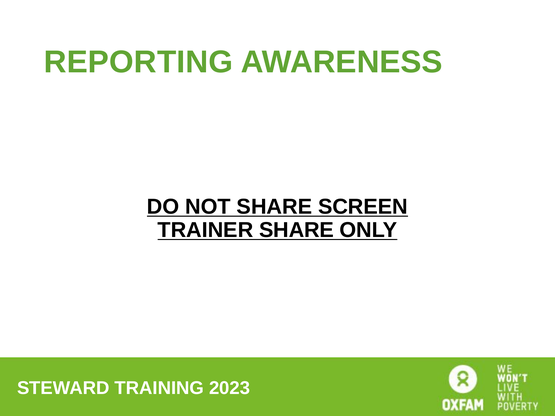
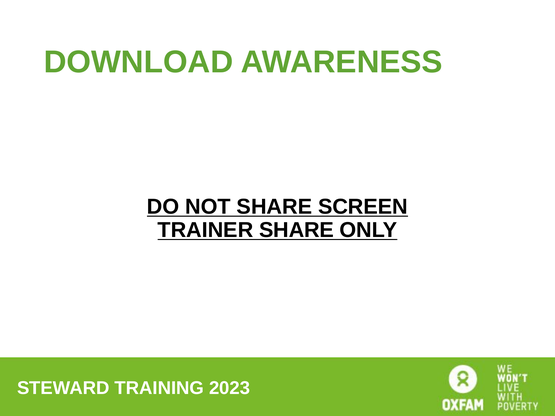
REPORTING: REPORTING -> DOWNLOAD (138, 62)
